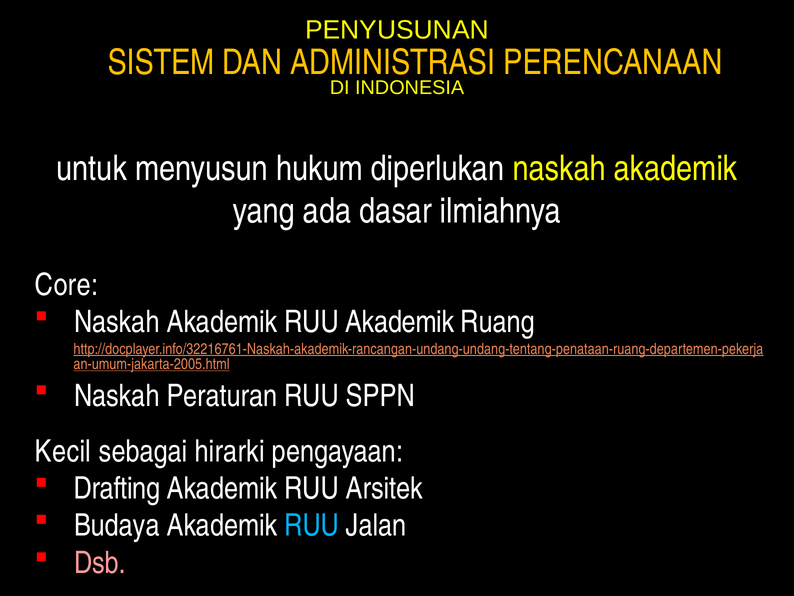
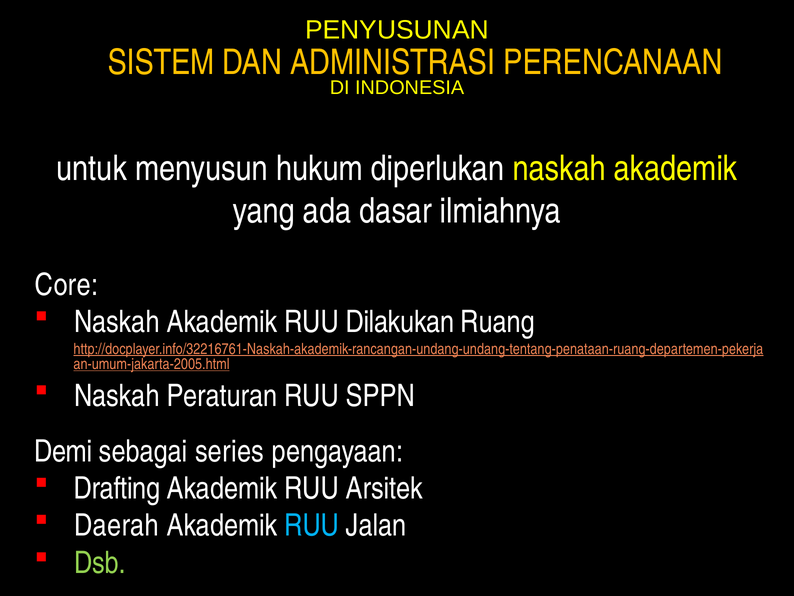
RUU Akademik: Akademik -> Dilakukan (400, 322)
Kecil: Kecil -> Demi (63, 451)
hirarki: hirarki -> series (230, 451)
Budaya: Budaya -> Daerah (117, 525)
Dsb colour: pink -> light green (100, 562)
